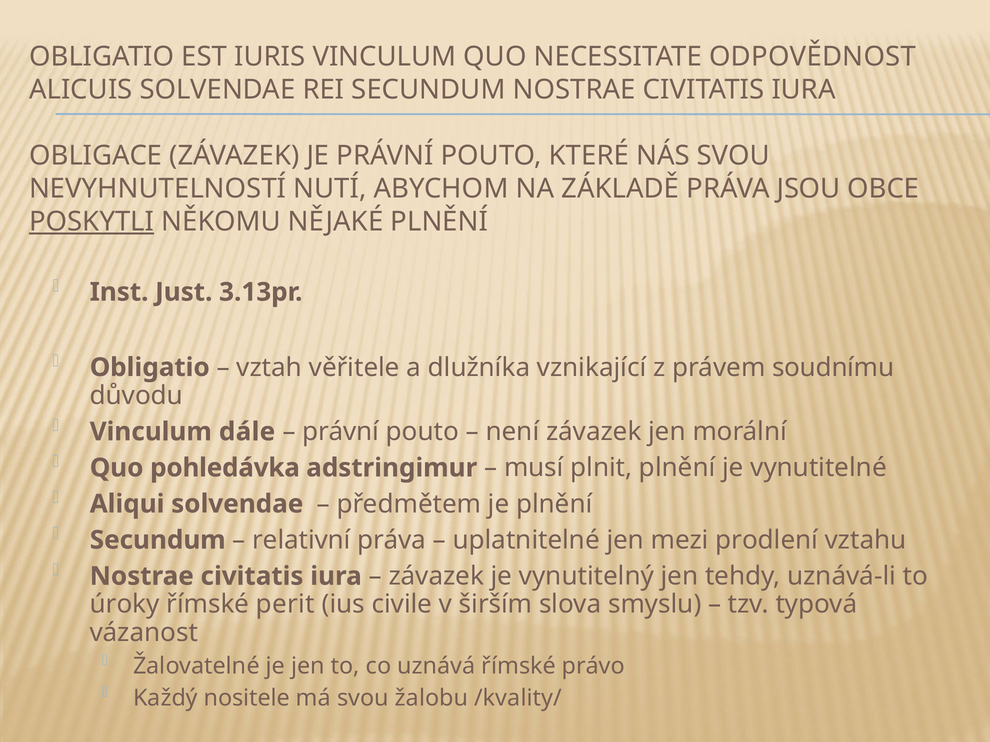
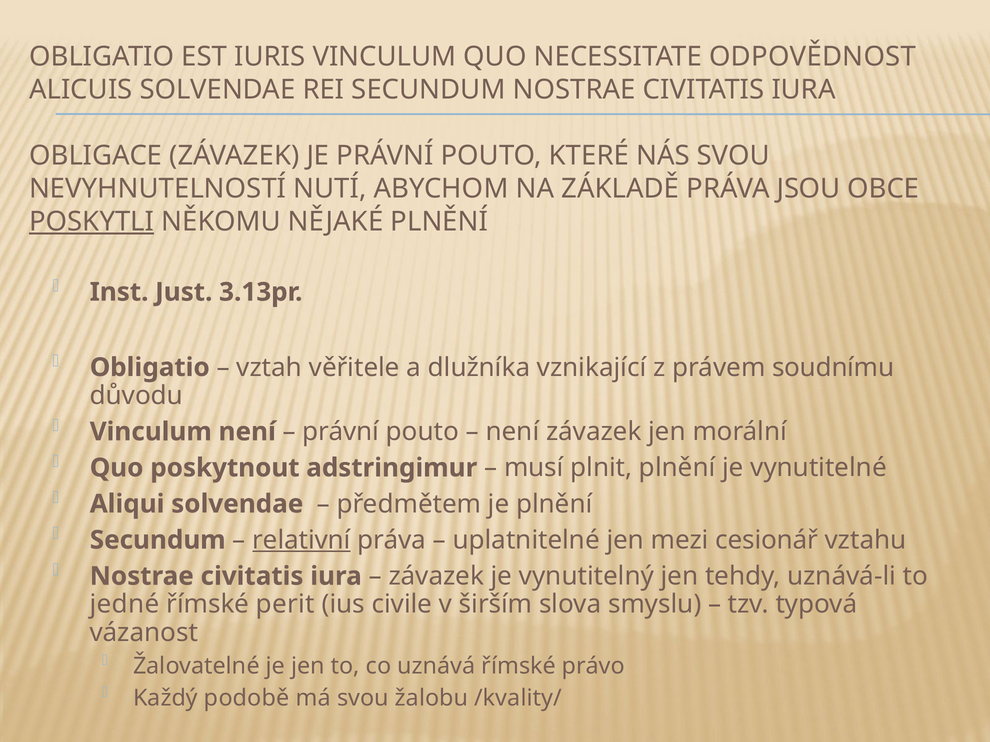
Vinculum dále: dále -> není (247, 432)
pohledávka: pohledávka -> poskytnout (225, 468)
relativní underline: none -> present (301, 540)
prodlení: prodlení -> cesionář (767, 540)
úroky: úroky -> jedné (125, 605)
nositele: nositele -> podobě (247, 698)
